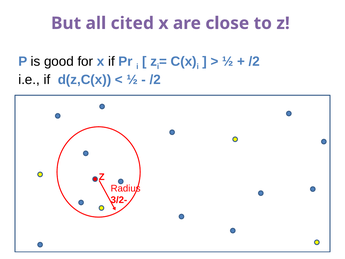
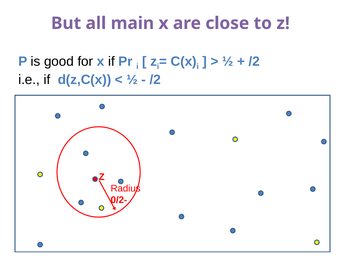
cited: cited -> main (132, 23)
3/2-: 3/2- -> 0/2- (119, 200)
